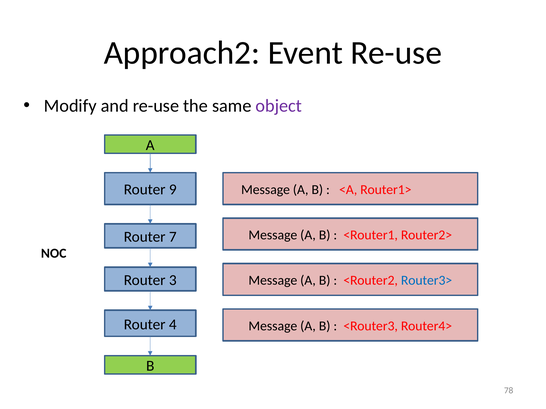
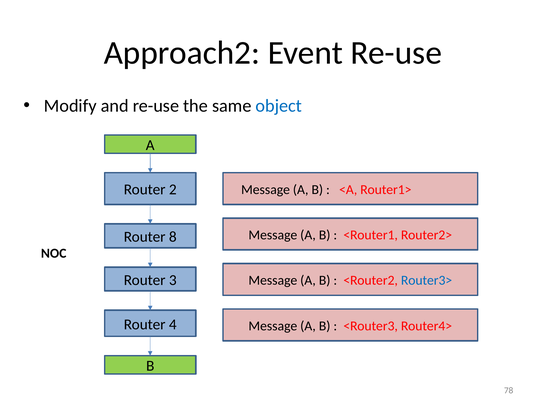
object colour: purple -> blue (279, 106)
9: 9 -> 2 (173, 190)
7: 7 -> 8 (173, 237)
